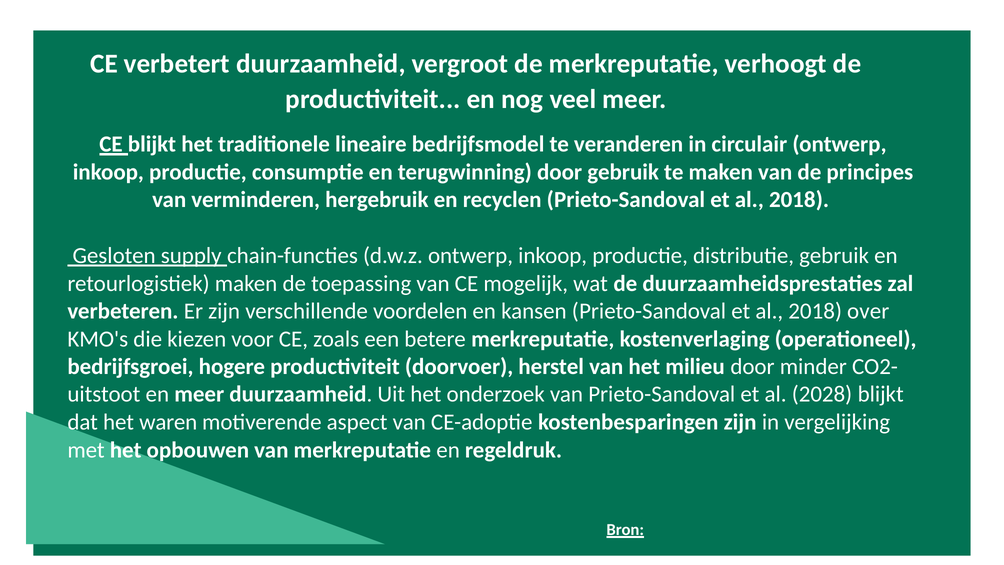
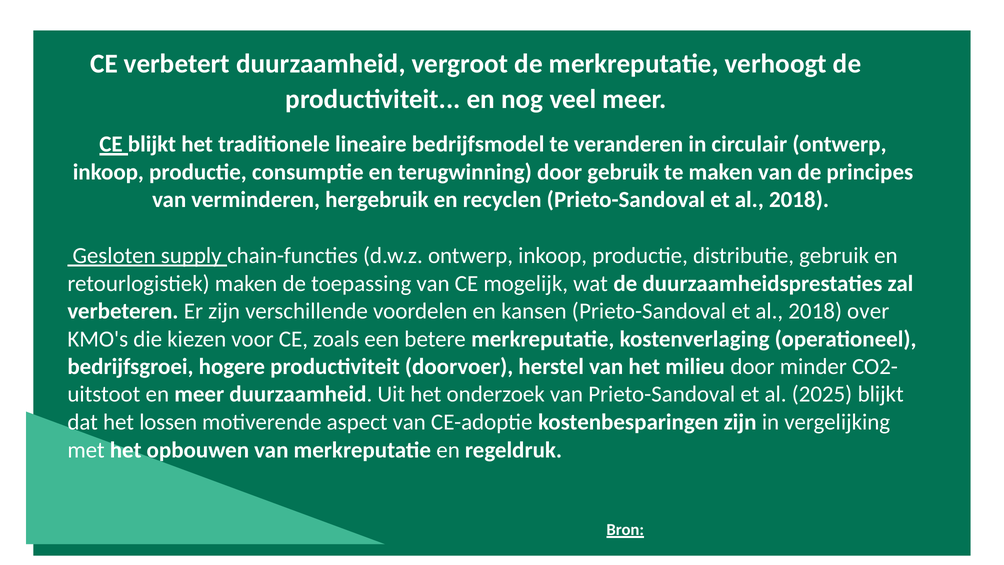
2028: 2028 -> 2025 (822, 394)
waren: waren -> lossen (168, 422)
